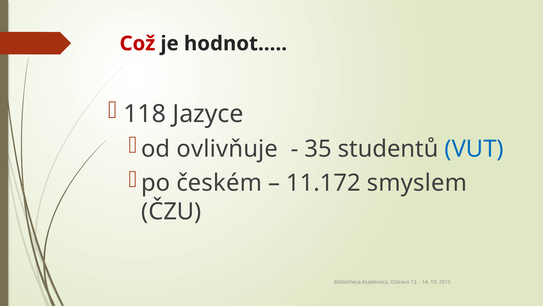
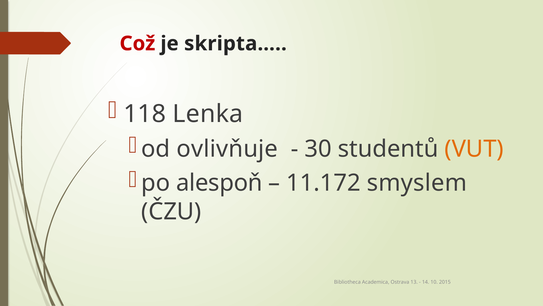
hodnot…: hodnot… -> skripta… (235, 43)
Jazyce: Jazyce -> Lenka (208, 114)
35: 35 -> 30 (318, 149)
VUT colour: blue -> orange (474, 149)
českém: českém -> alespoň (219, 183)
